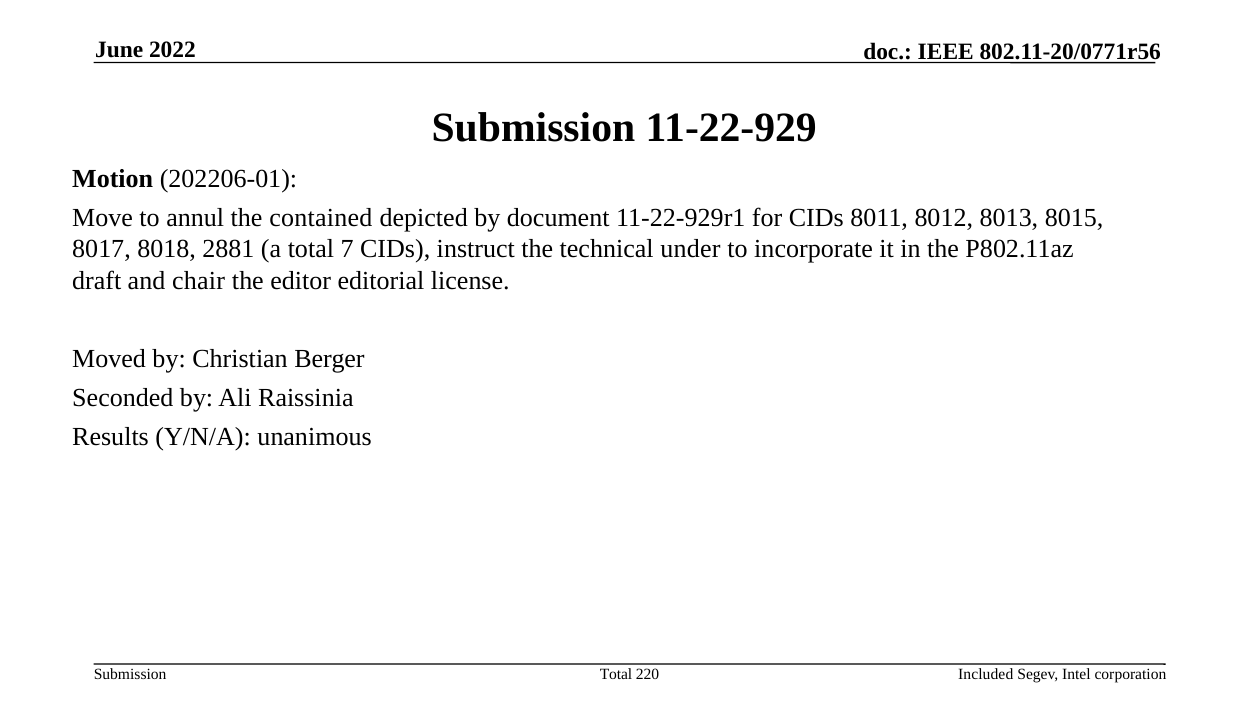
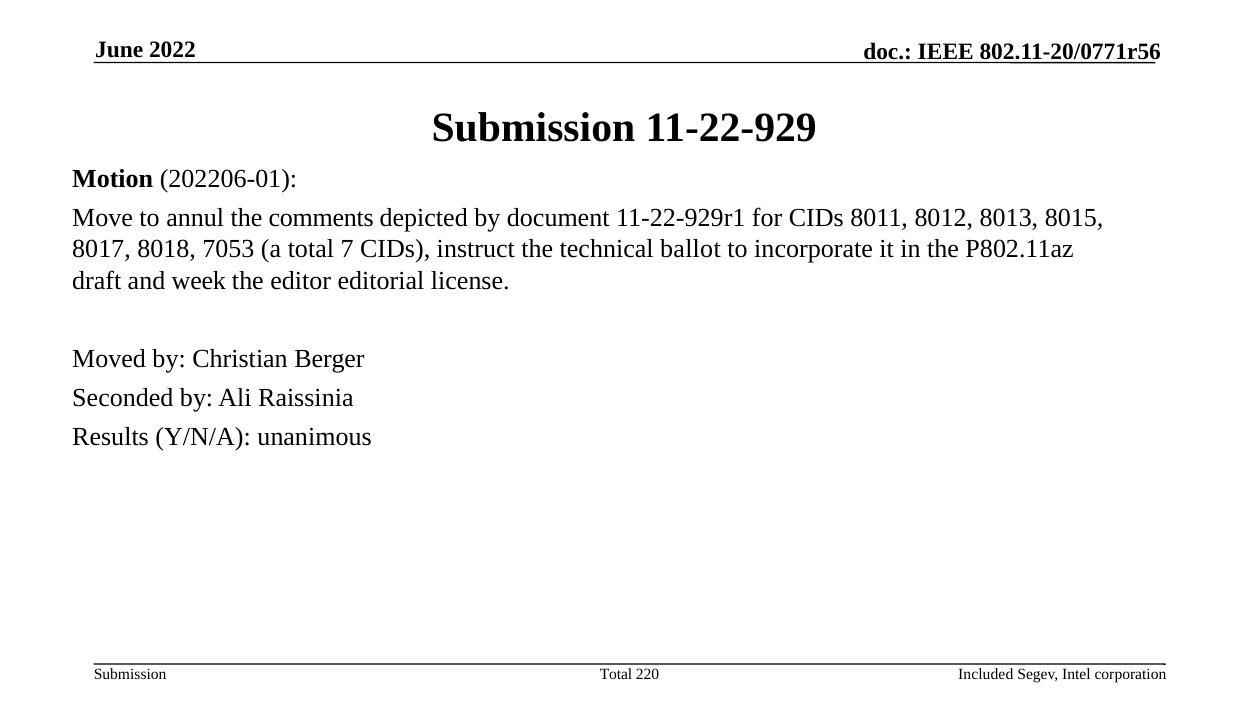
contained: contained -> comments (321, 218)
2881: 2881 -> 7053 (228, 249)
under: under -> ballot (690, 249)
chair: chair -> week (199, 280)
